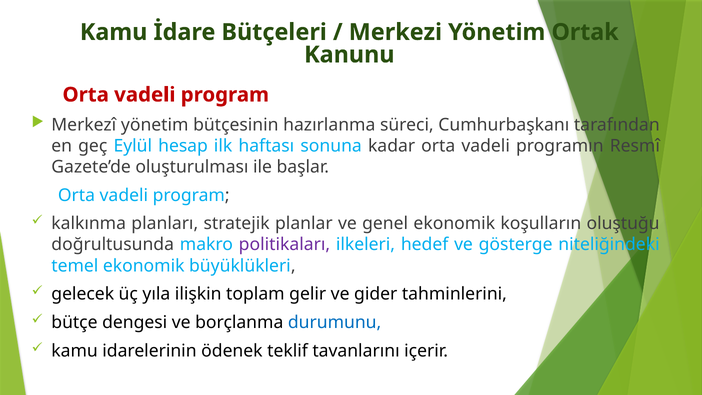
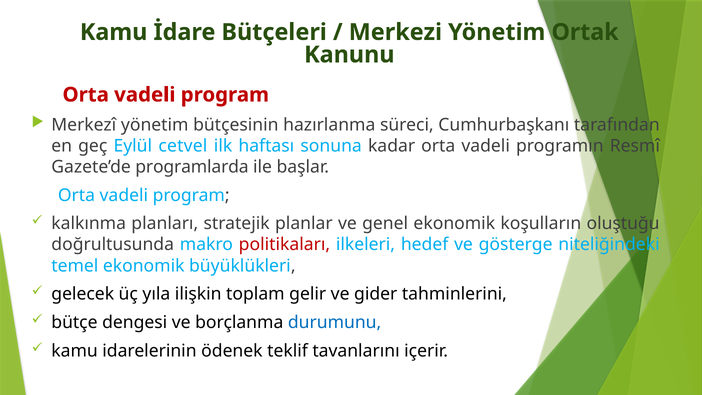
hesap: hesap -> cetvel (183, 146)
oluşturulması: oluşturulması -> programlarda (192, 167)
politikaları colour: purple -> red (284, 245)
